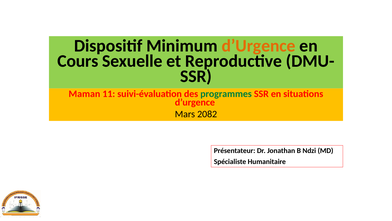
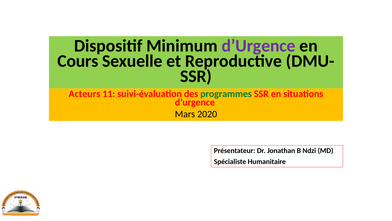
d’Urgence colour: orange -> purple (259, 46)
Maman: Maman -> Acteurs (84, 94)
2082: 2082 -> 2020 (207, 114)
